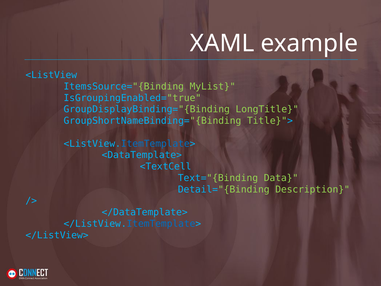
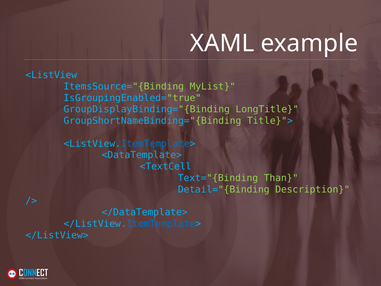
Data: Data -> Than (281, 178)
